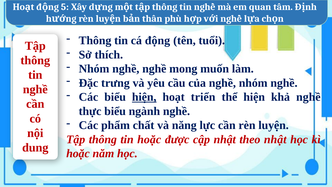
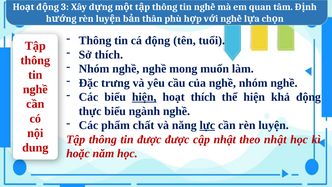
5: 5 -> 3 (65, 7)
hoạt triển: triển -> thích (203, 97)
khả nghề: nghề -> động (308, 97)
lực underline: none -> present (207, 125)
tin hoặc: hoặc -> được (149, 139)
